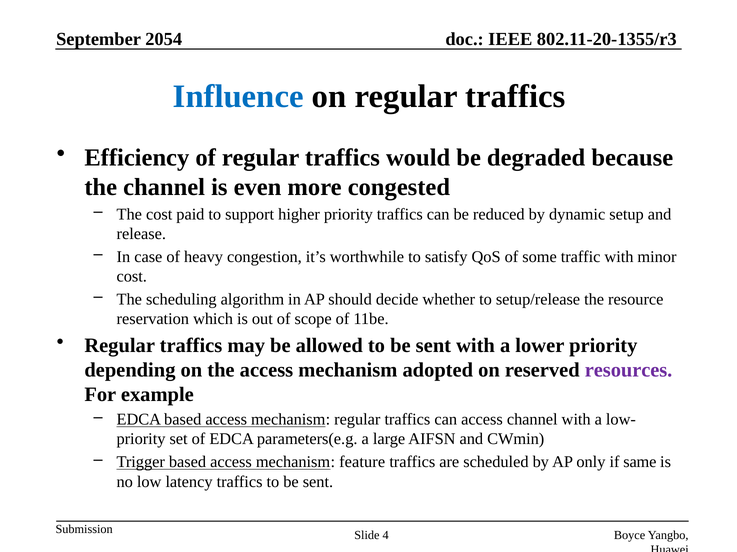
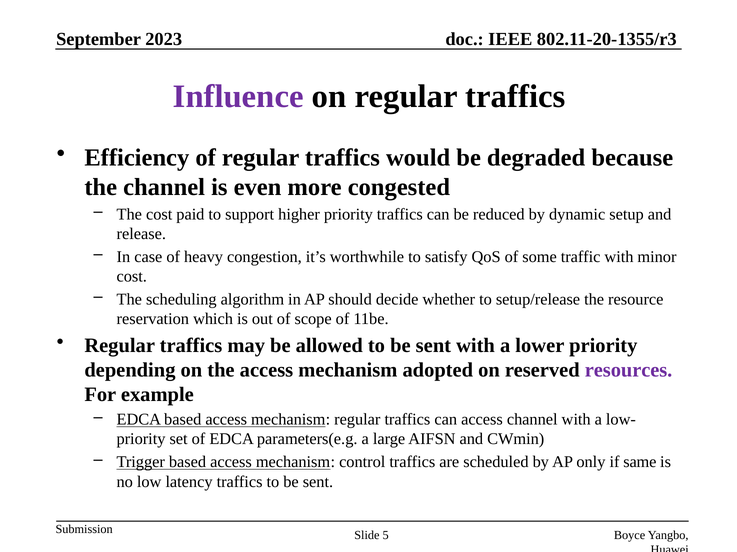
2054: 2054 -> 2023 (164, 39)
Influence colour: blue -> purple (238, 96)
feature: feature -> control (362, 463)
4: 4 -> 5 (386, 536)
